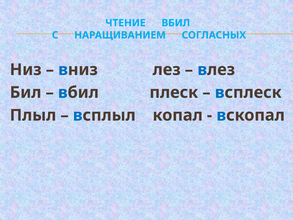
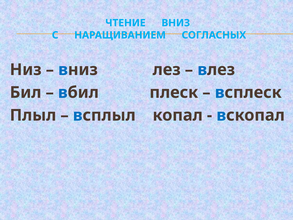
ЧТЕНИЕ ВБИЛ: ВБИЛ -> ВНИЗ (176, 23)
